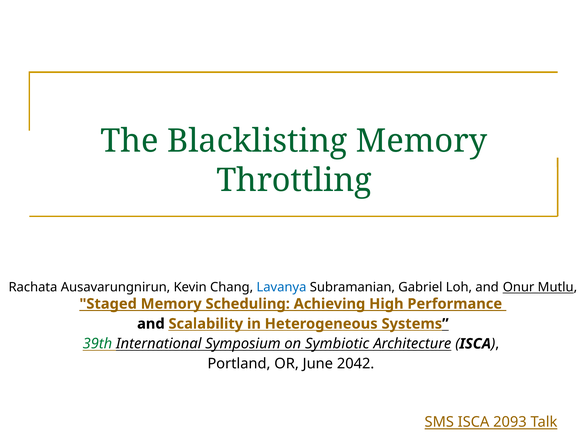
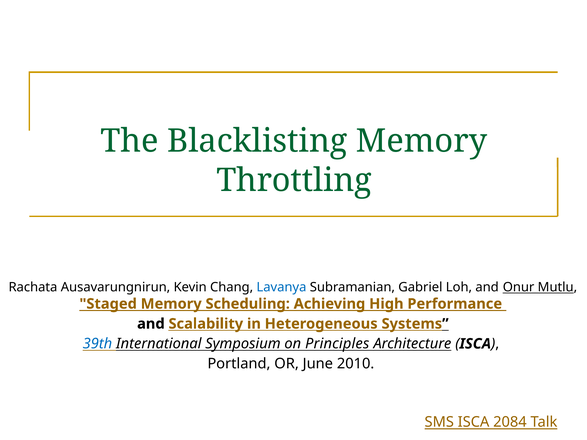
39th colour: green -> blue (97, 344)
Symbiotic: Symbiotic -> Principles (337, 344)
2042: 2042 -> 2010 (356, 364)
2093: 2093 -> 2084 (510, 422)
